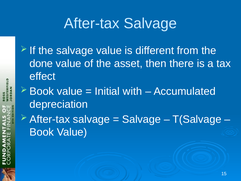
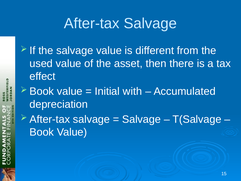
done: done -> used (41, 63)
